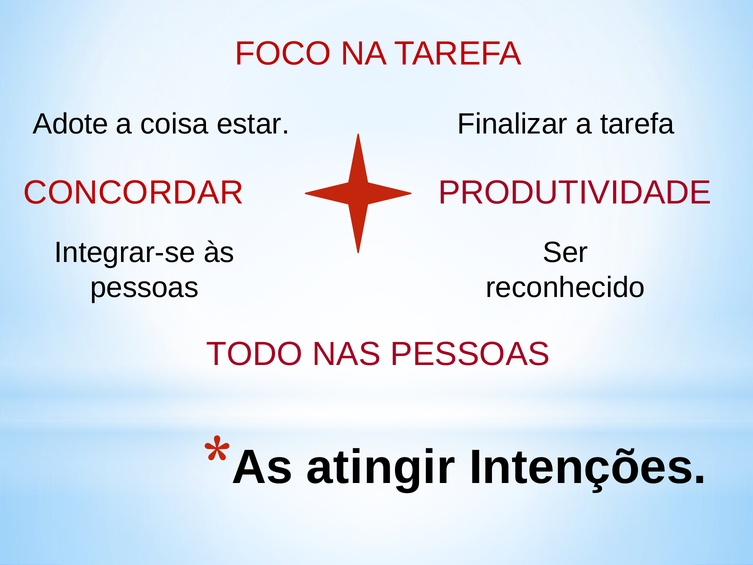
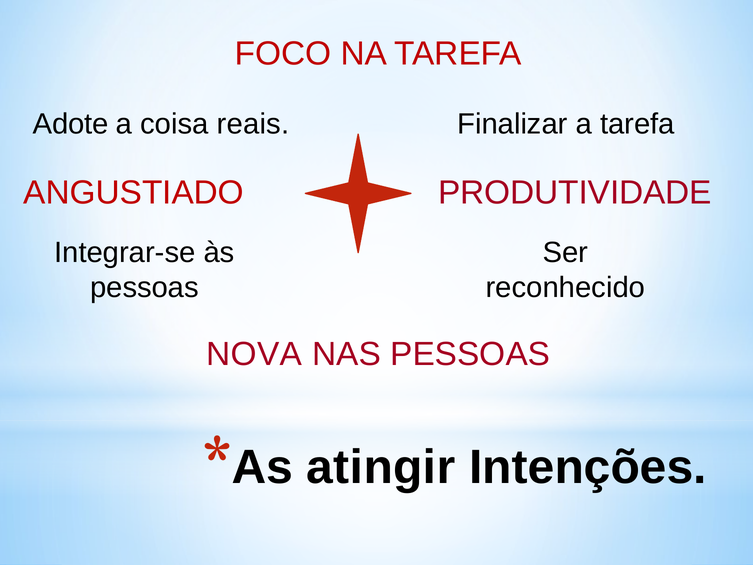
estar: estar -> reais (253, 124)
CONCORDAR: CONCORDAR -> ANGUSTIADO (134, 192)
TODO: TODO -> NOVA (254, 354)
